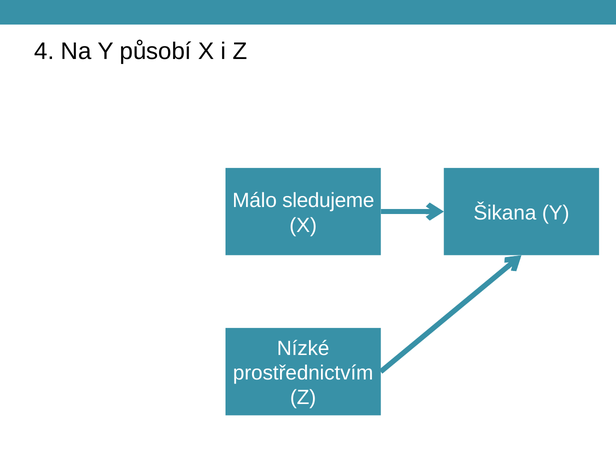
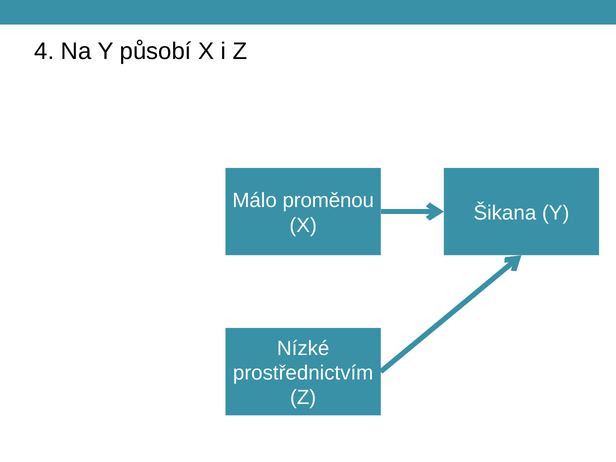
sledujeme: sledujeme -> proměnou (328, 201)
